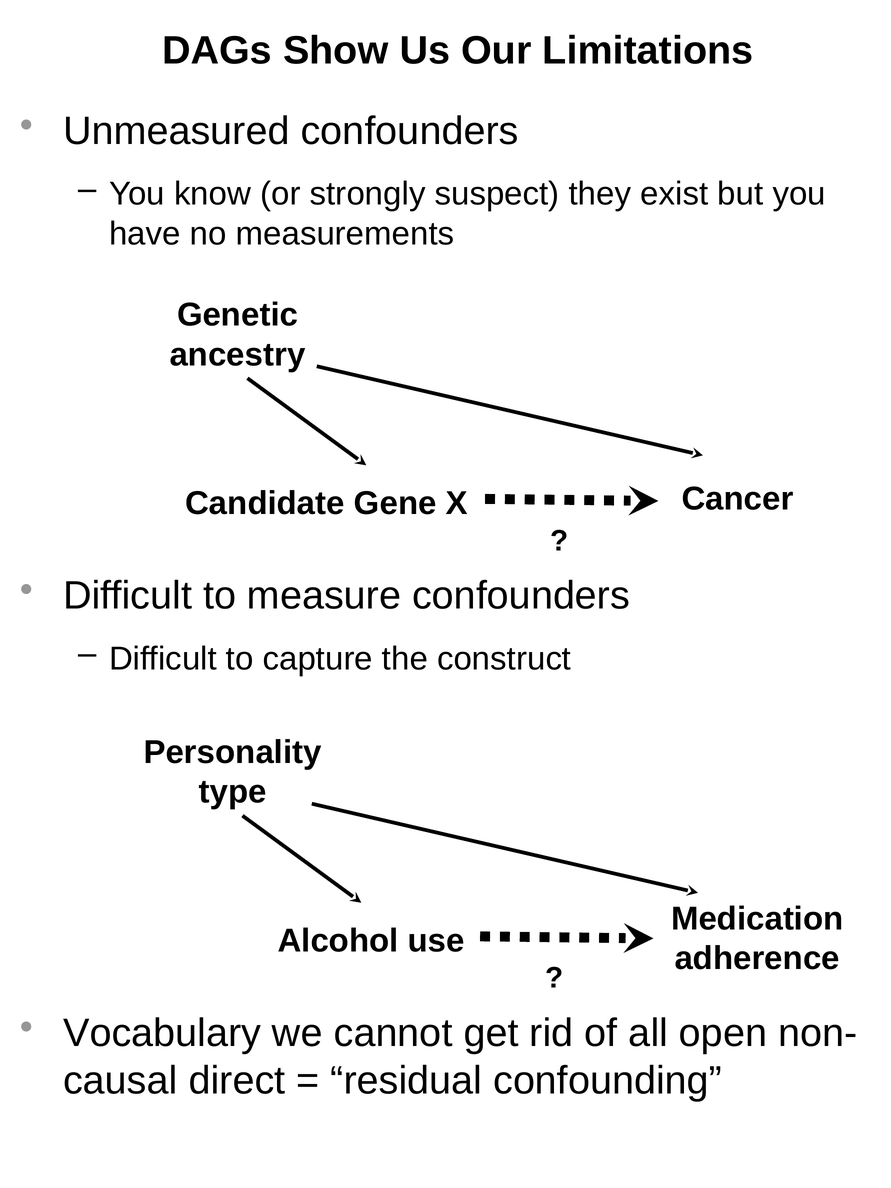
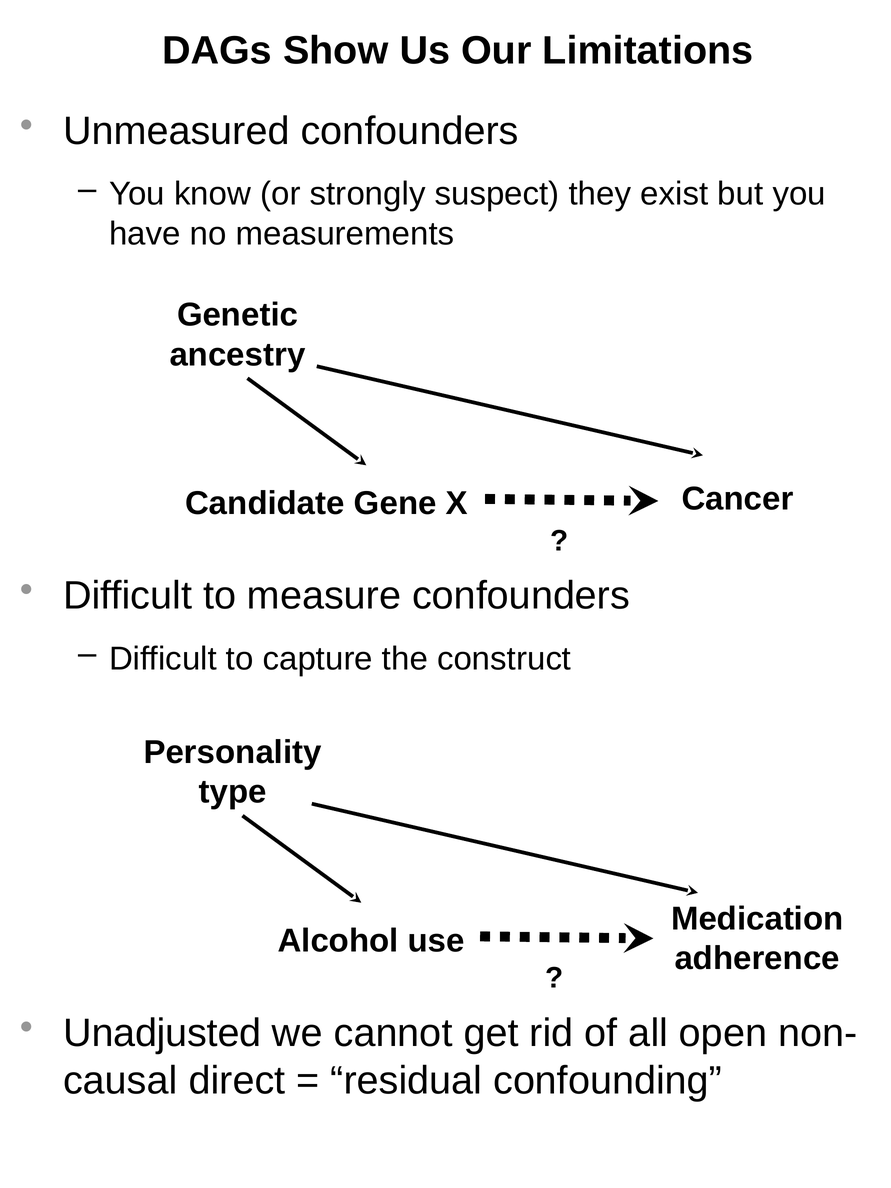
Vocabulary: Vocabulary -> Unadjusted (162, 1033)
